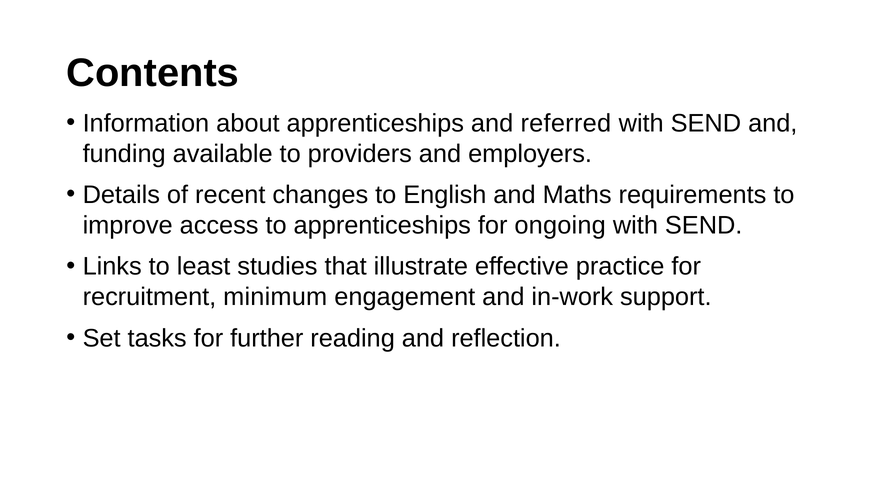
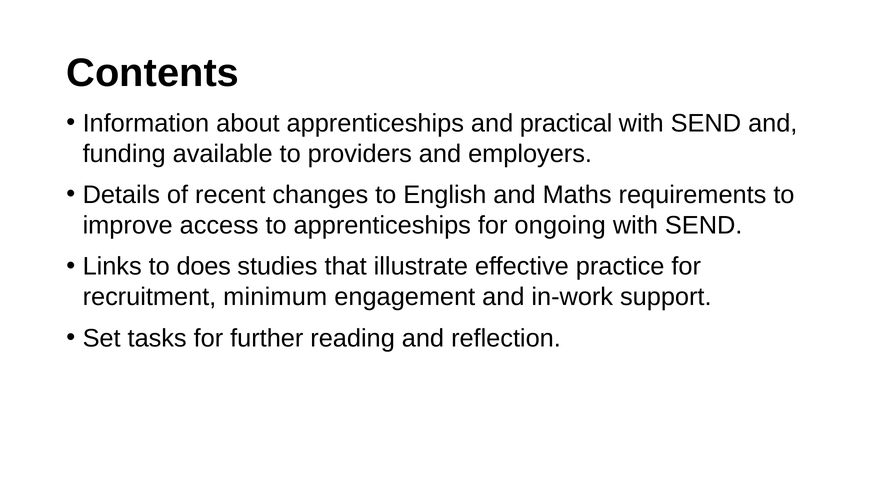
referred: referred -> practical (566, 123)
least: least -> does (204, 267)
